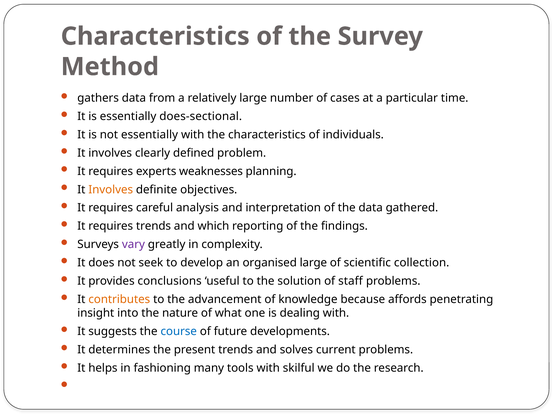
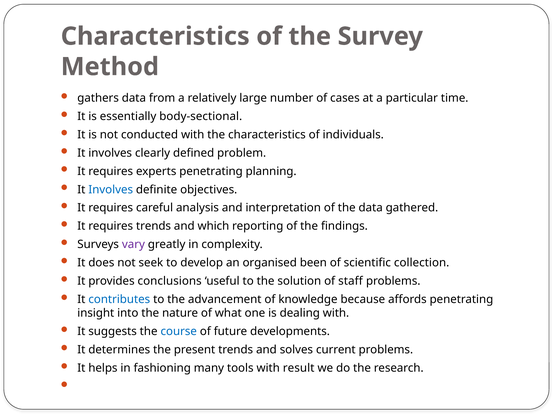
does-sectional: does-sectional -> body-sectional (201, 116)
not essentially: essentially -> conducted (150, 135)
experts weaknesses: weaknesses -> penetrating (211, 171)
Involves colour: orange -> blue (111, 189)
organised large: large -> been (313, 263)
contributes colour: orange -> blue (119, 299)
skilful: skilful -> result (299, 368)
